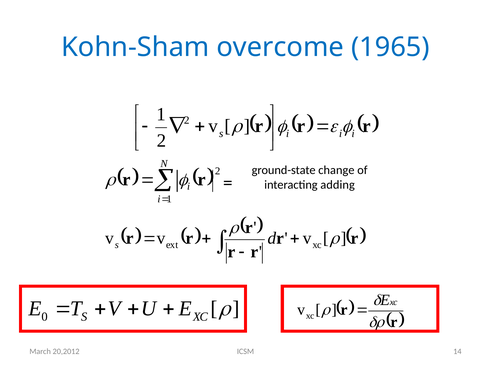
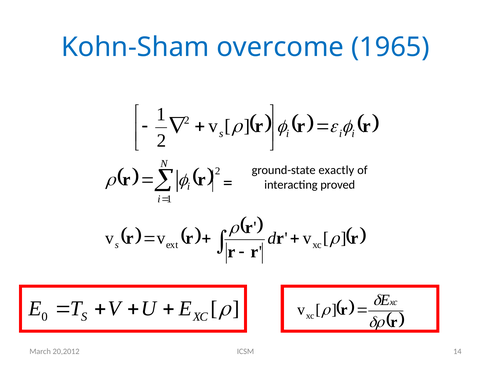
change: change -> exactly (336, 170)
adding: adding -> proved (338, 185)
